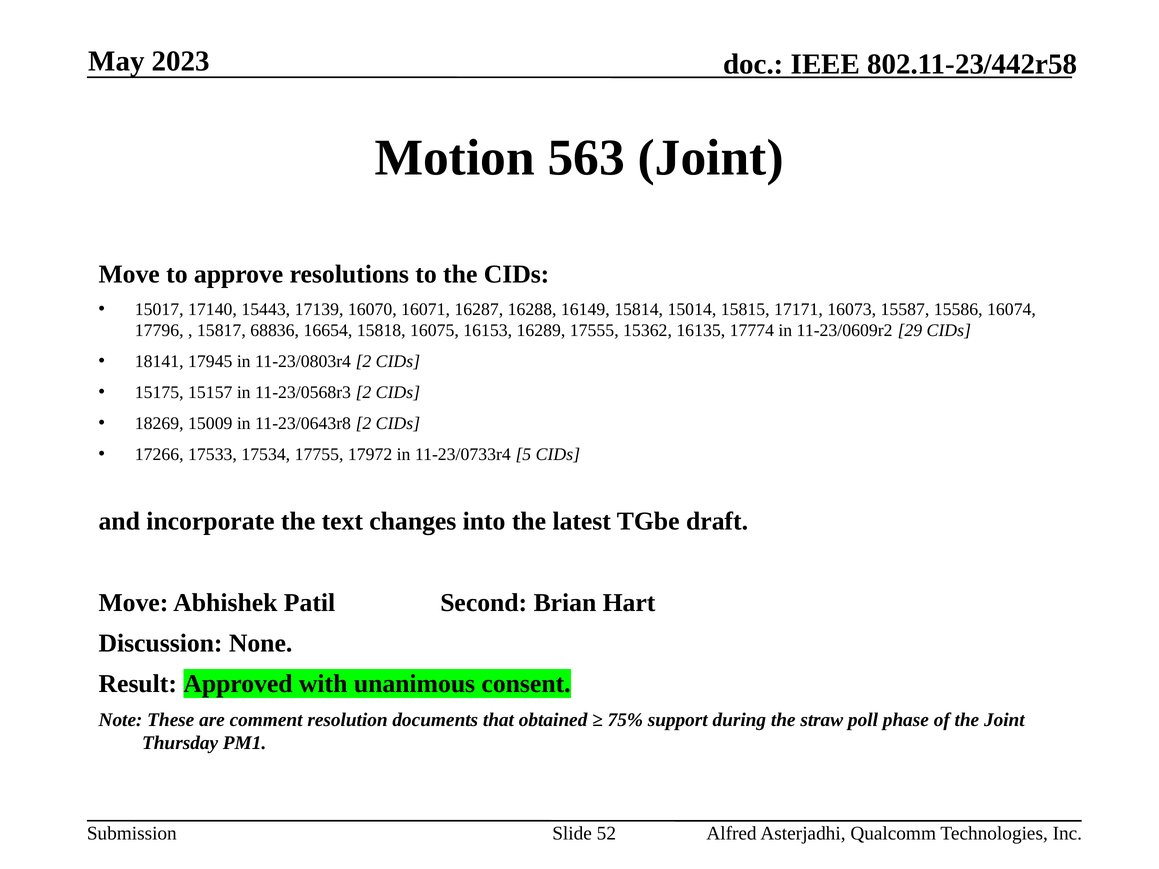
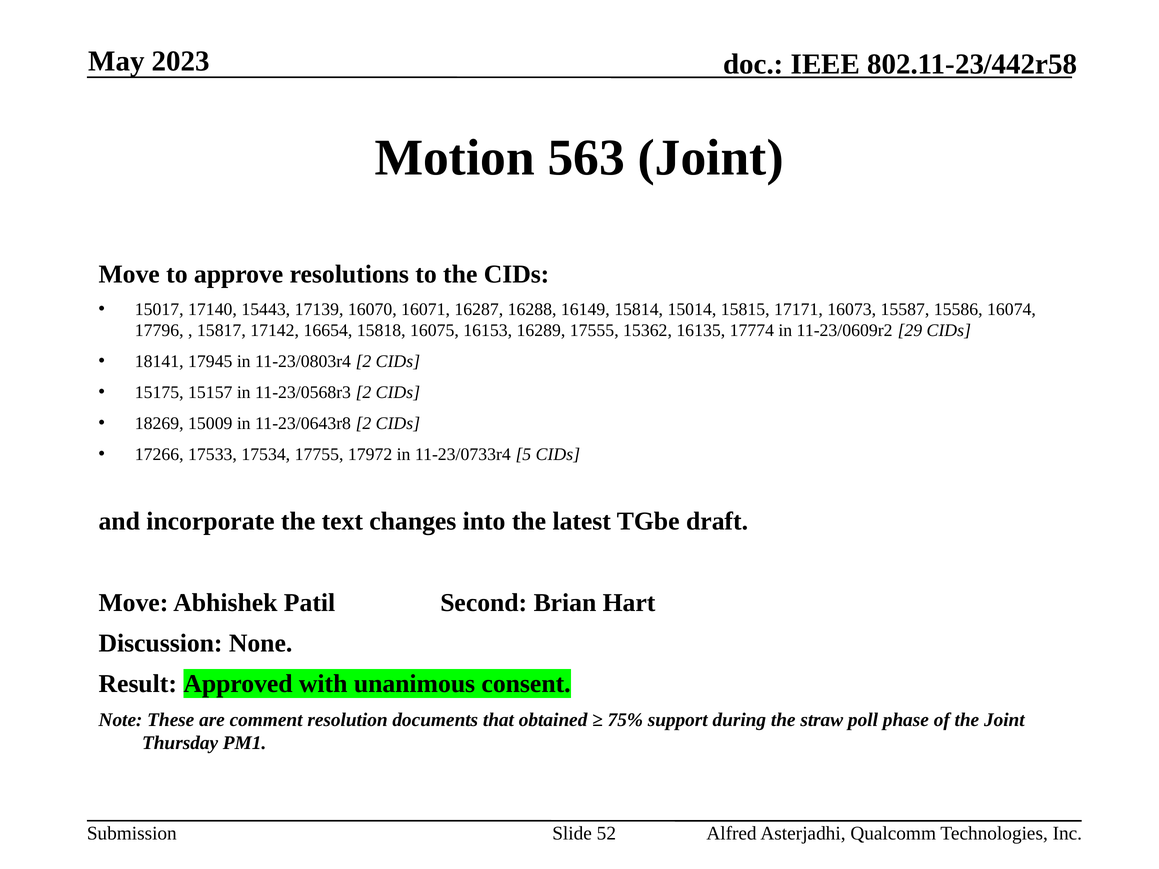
68836: 68836 -> 17142 (275, 331)
